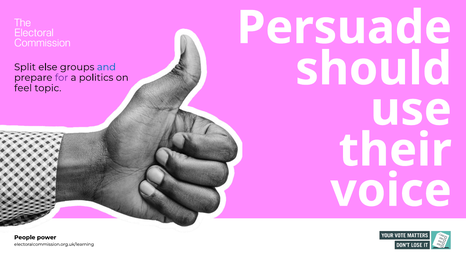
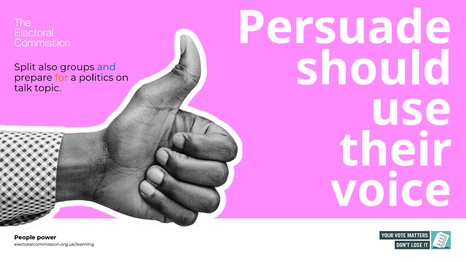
else: else -> also (48, 67)
for colour: purple -> orange (61, 78)
feel: feel -> talk (23, 88)
